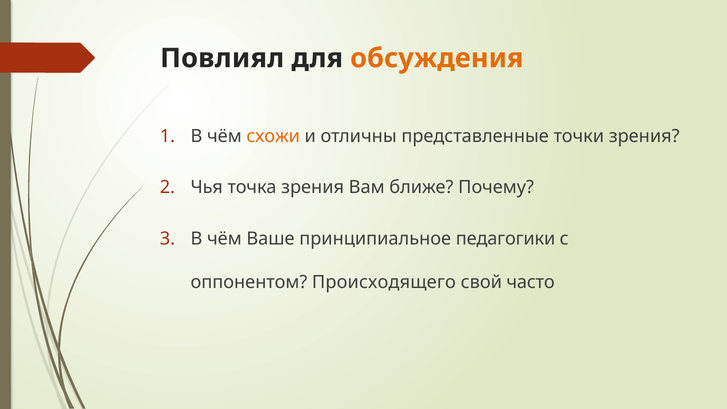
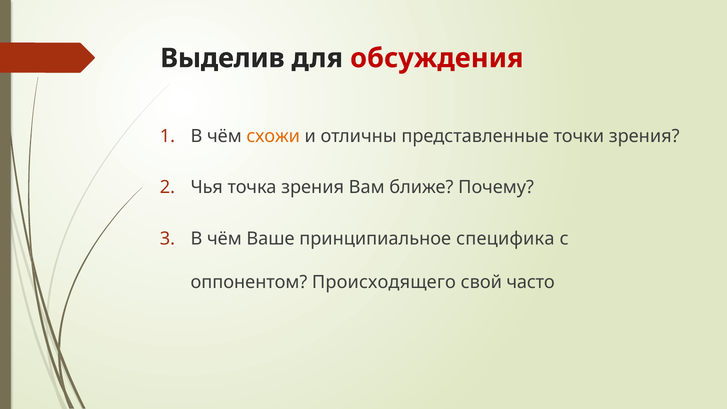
Повлиял: Повлиял -> Выделив (222, 58)
обсуждения colour: orange -> red (437, 58)
педагогики: педагогики -> специфика (505, 239)
